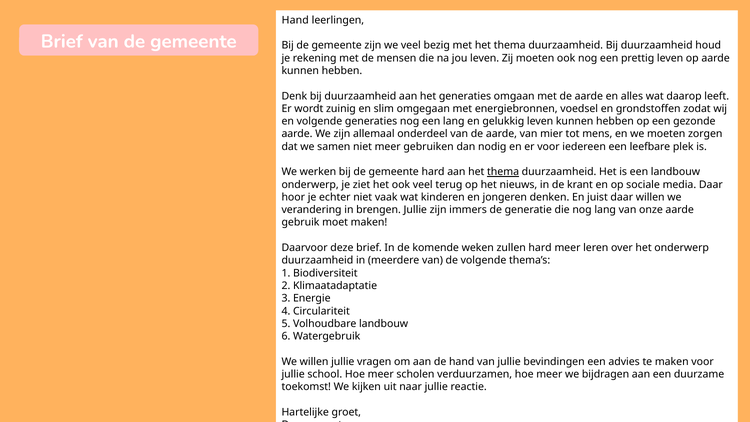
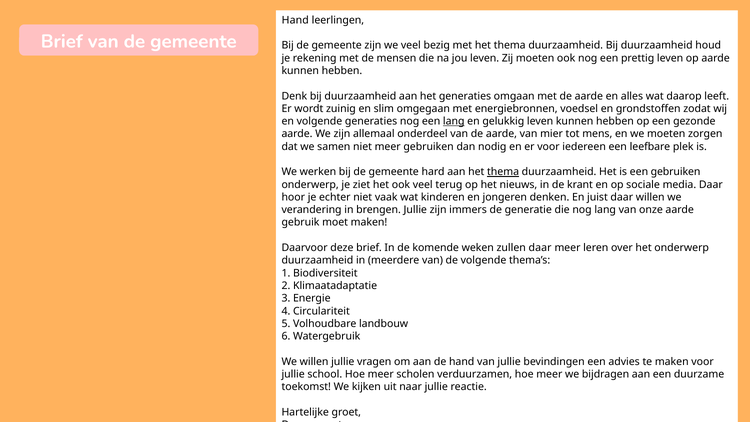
lang underline: none -> present (454, 121)
een landbouw: landbouw -> gebruiken (676, 172)
zullen hard: hard -> daar (540, 248)
